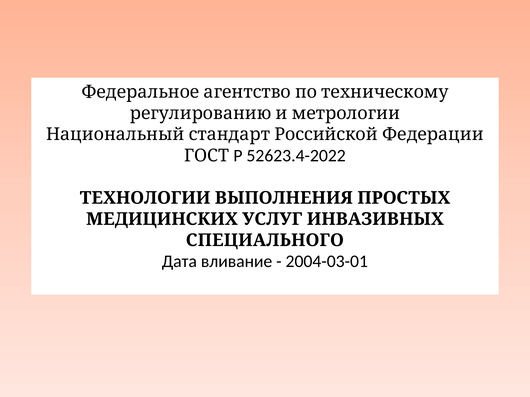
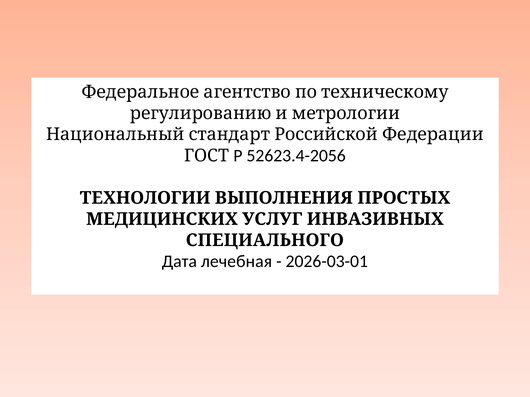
52623.4-2022: 52623.4-2022 -> 52623.4-2056 (296, 156)
вливание: вливание -> лечебная (236, 262)
2004-03-01: 2004-03-01 -> 2026-03-01 (327, 262)
